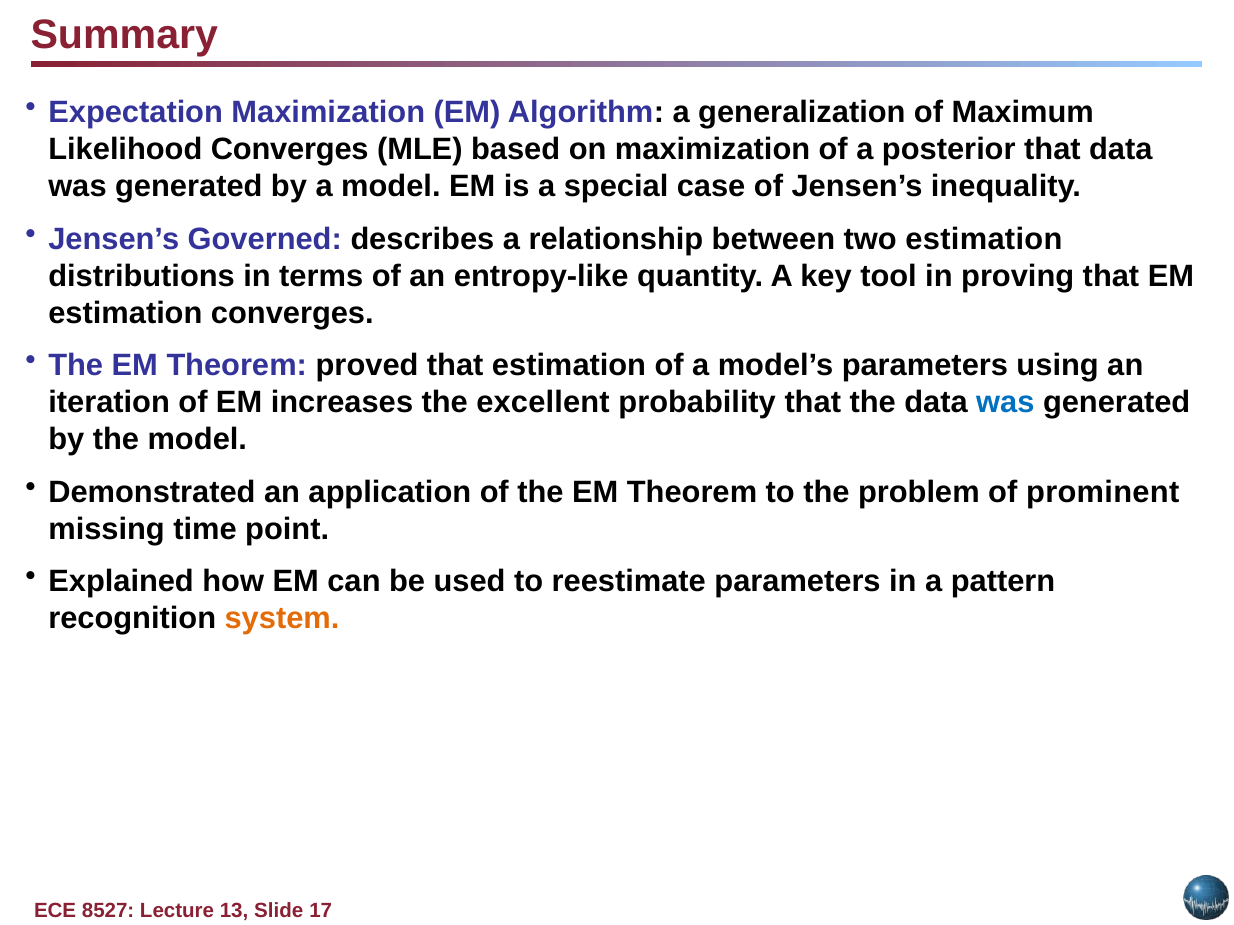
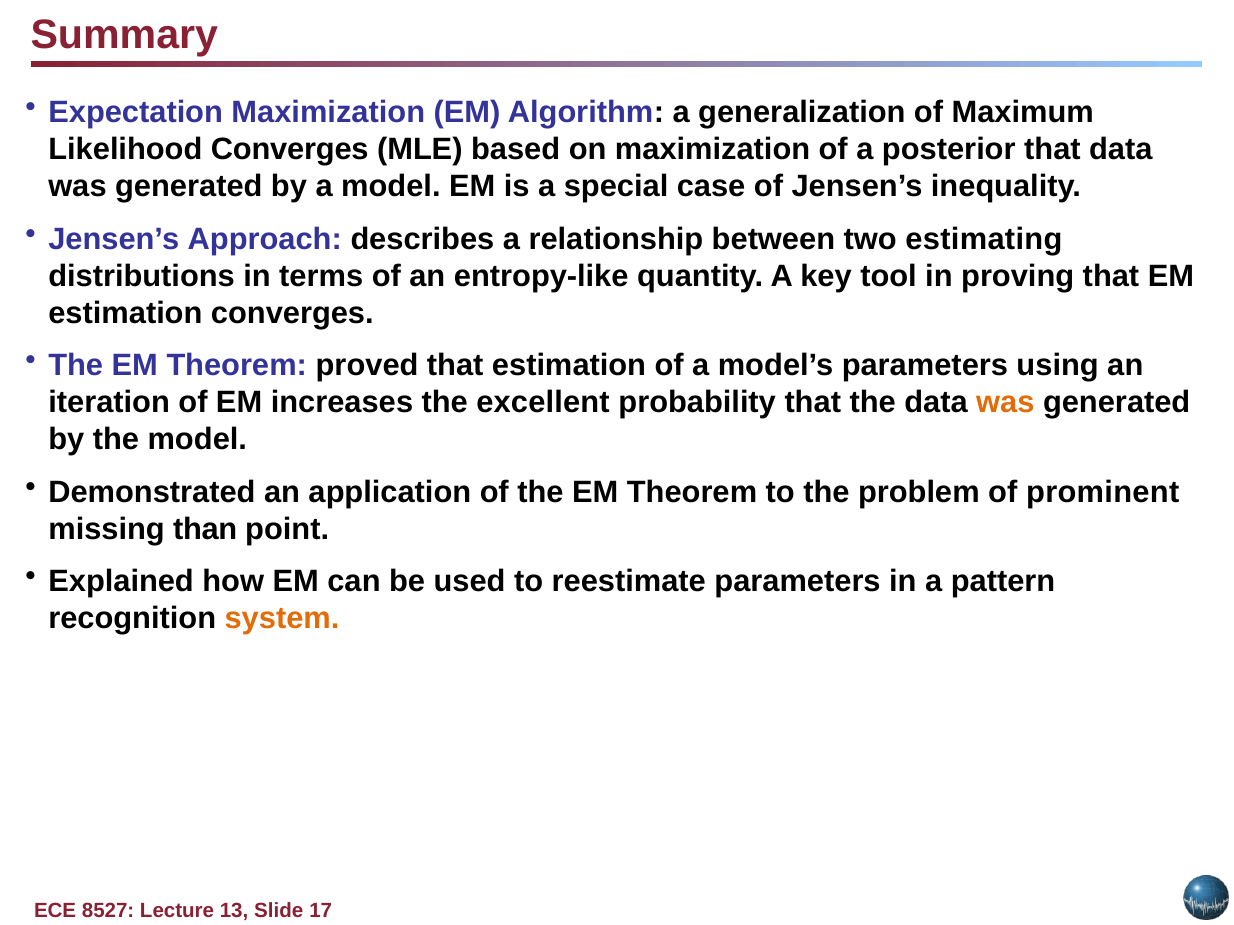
Governed: Governed -> Approach (265, 239)
two estimation: estimation -> estimating (984, 239)
was colour: blue -> orange (1005, 403)
time: time -> than (205, 529)
